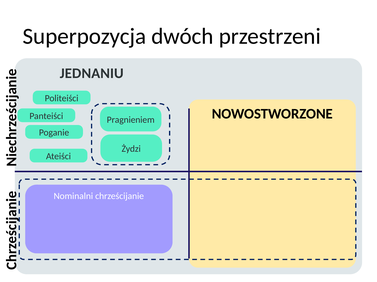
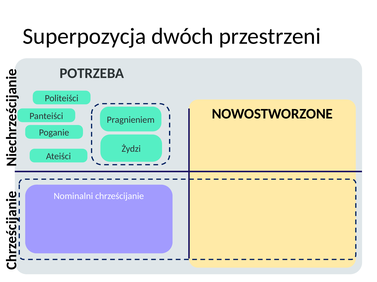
JEDNANIU: JEDNANIU -> POTRZEBA (92, 74)
